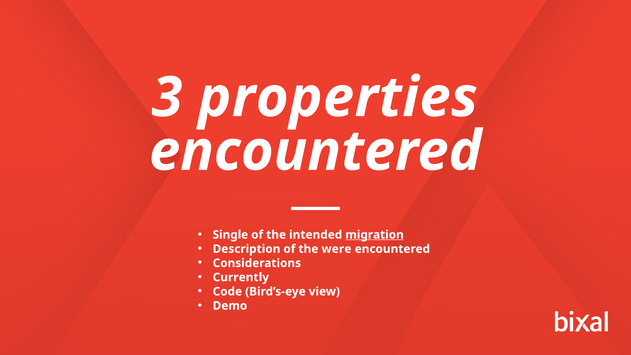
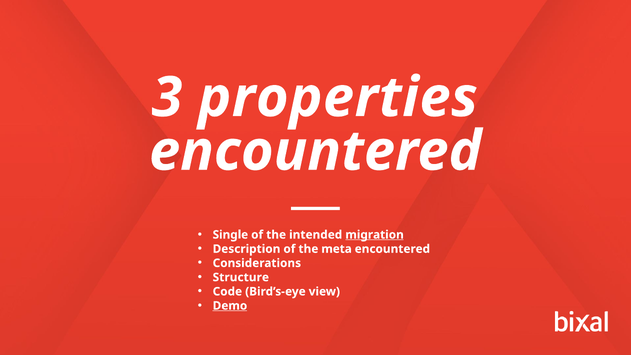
were: were -> meta (337, 249)
Currently: Currently -> Structure (241, 277)
Demo underline: none -> present (230, 306)
